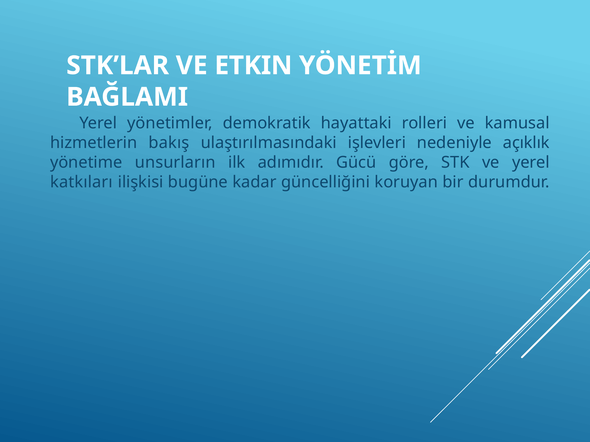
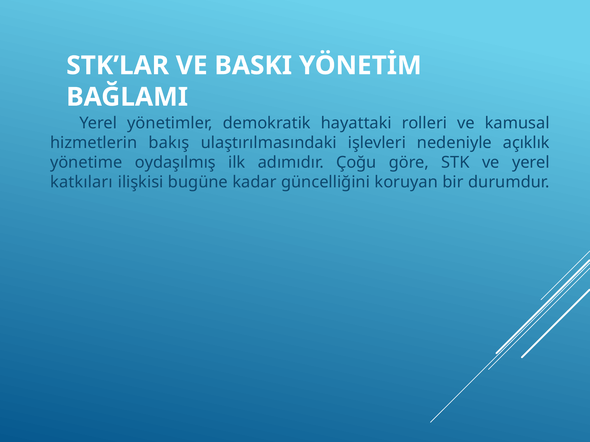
ETKIN: ETKIN -> BASKI (253, 66)
unsurların: unsurların -> oydaşılmış (175, 163)
Gücü: Gücü -> Çoğu (356, 163)
